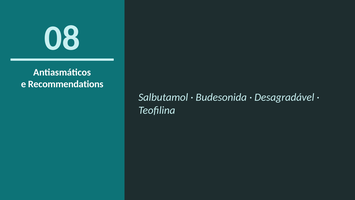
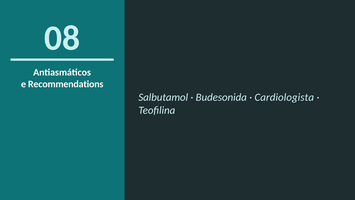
Desagradável: Desagradável -> Cardiologista (284, 97)
